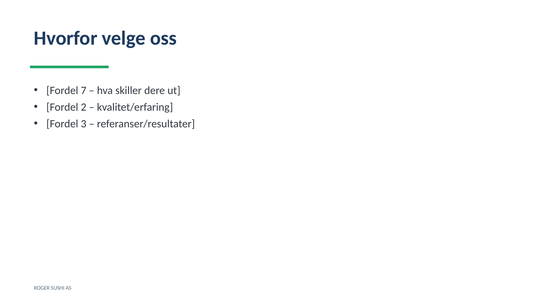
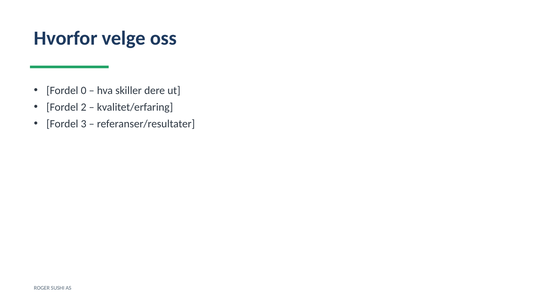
7: 7 -> 0 (84, 90)
